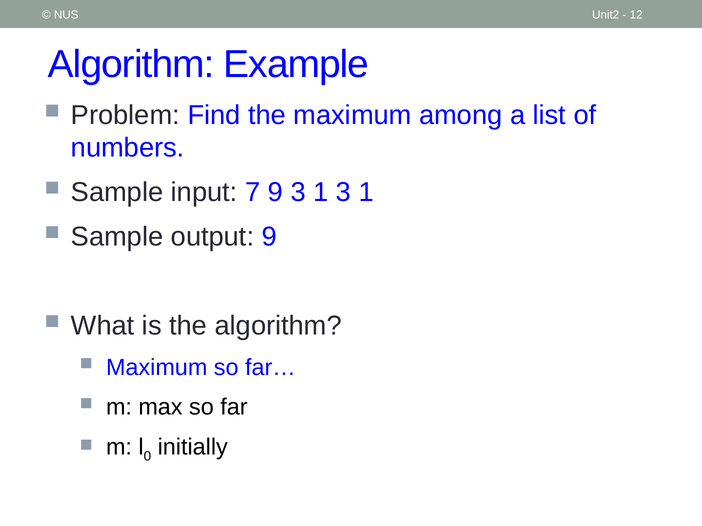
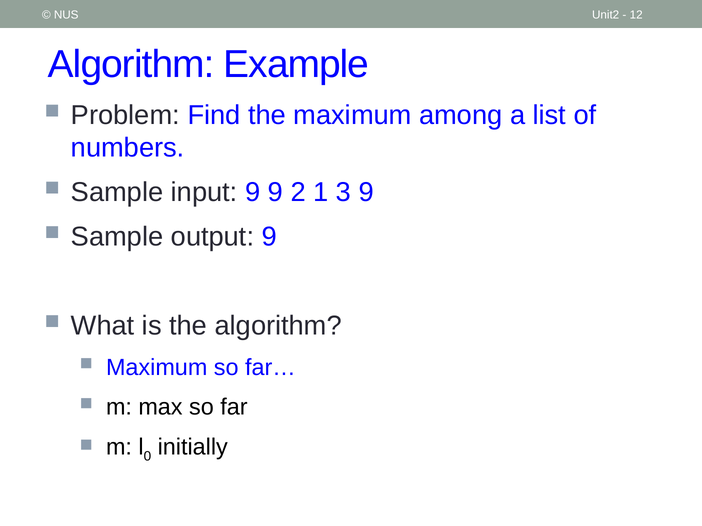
input 7: 7 -> 9 (253, 193)
9 3: 3 -> 2 (298, 193)
1 3 1: 1 -> 9 (366, 193)
